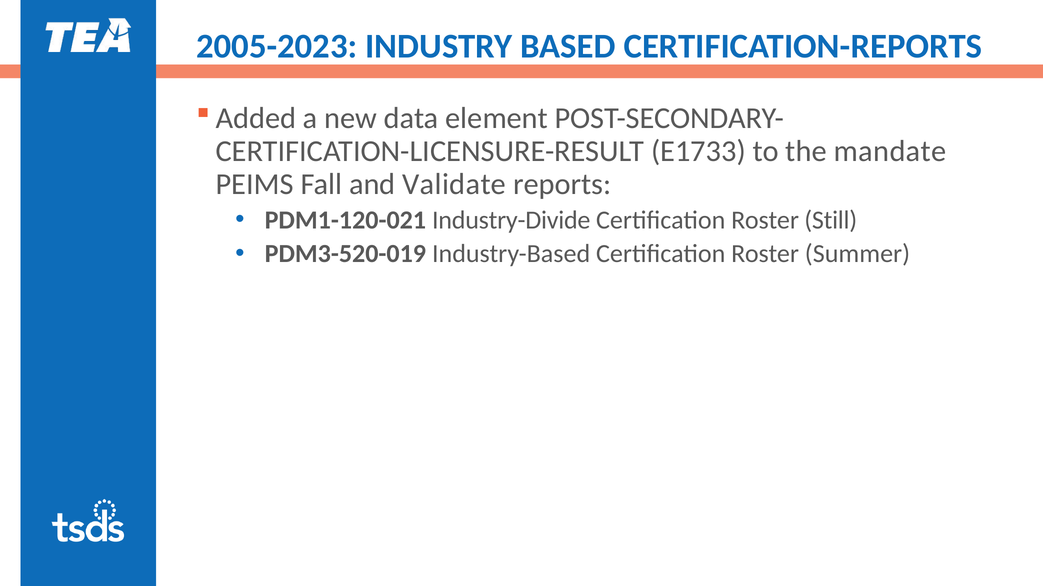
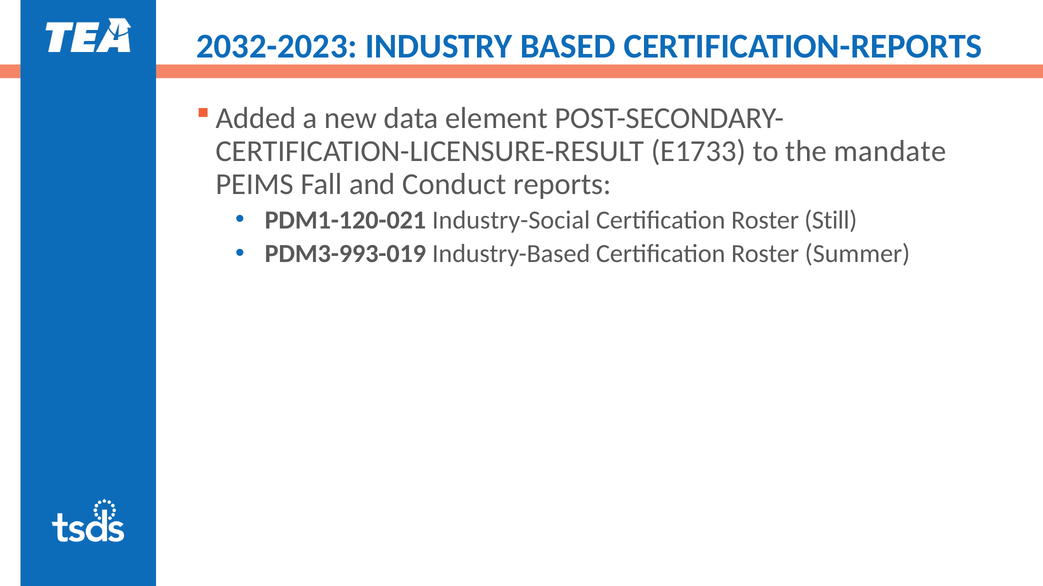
2005-2023: 2005-2023 -> 2032-2023 (277, 46)
Validate: Validate -> Conduct (454, 184)
Industry-Divide: Industry-Divide -> Industry-Social (511, 220)
PDM3-520-019: PDM3-520-019 -> PDM3-993-019 (345, 254)
